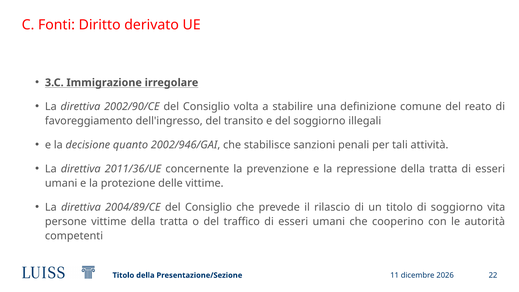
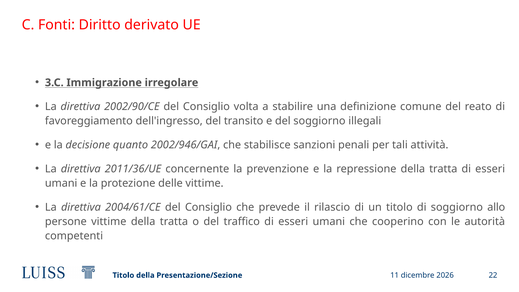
2004/89/CE: 2004/89/CE -> 2004/61/CE (133, 207)
vita: vita -> allo (496, 207)
